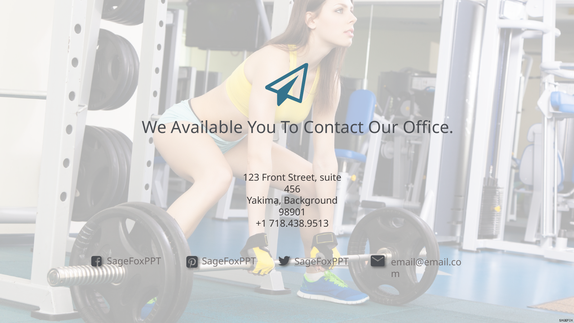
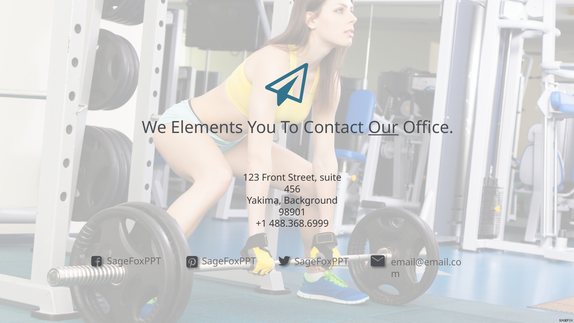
Available: Available -> Elements (207, 128)
Our underline: none -> present (383, 128)
718.438.9513: 718.438.9513 -> 488.368.6999 (299, 224)
